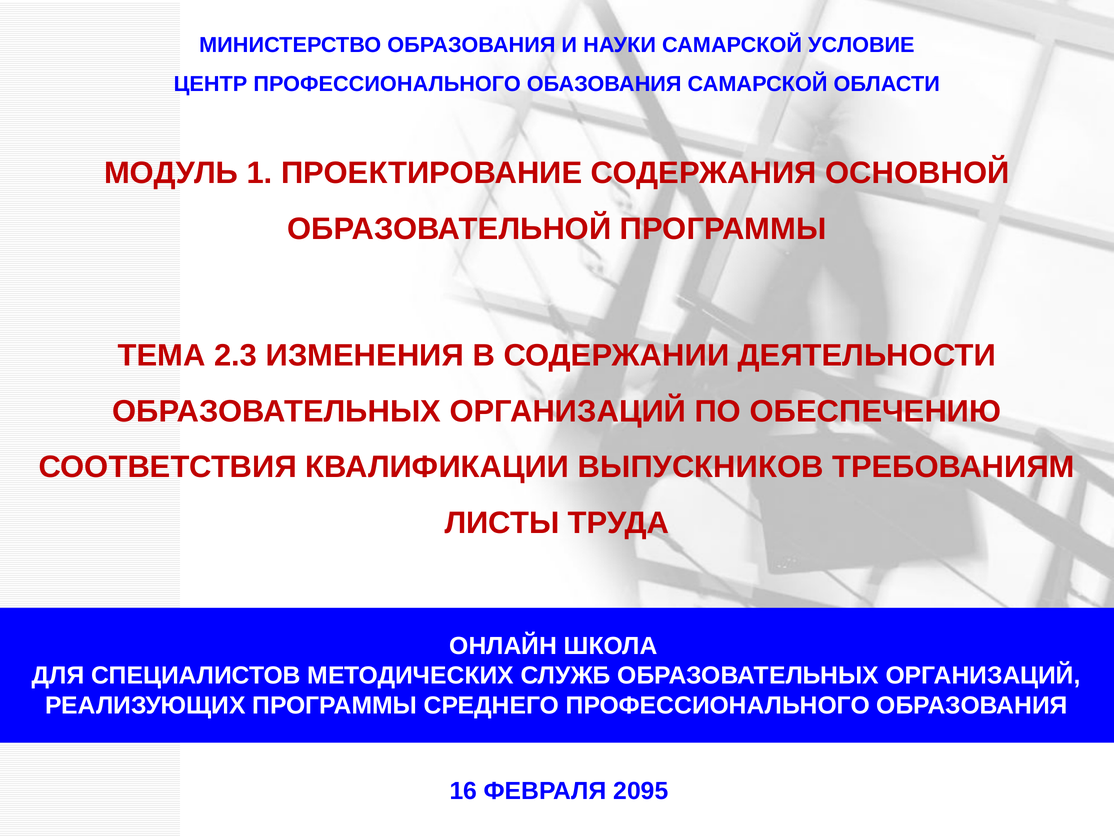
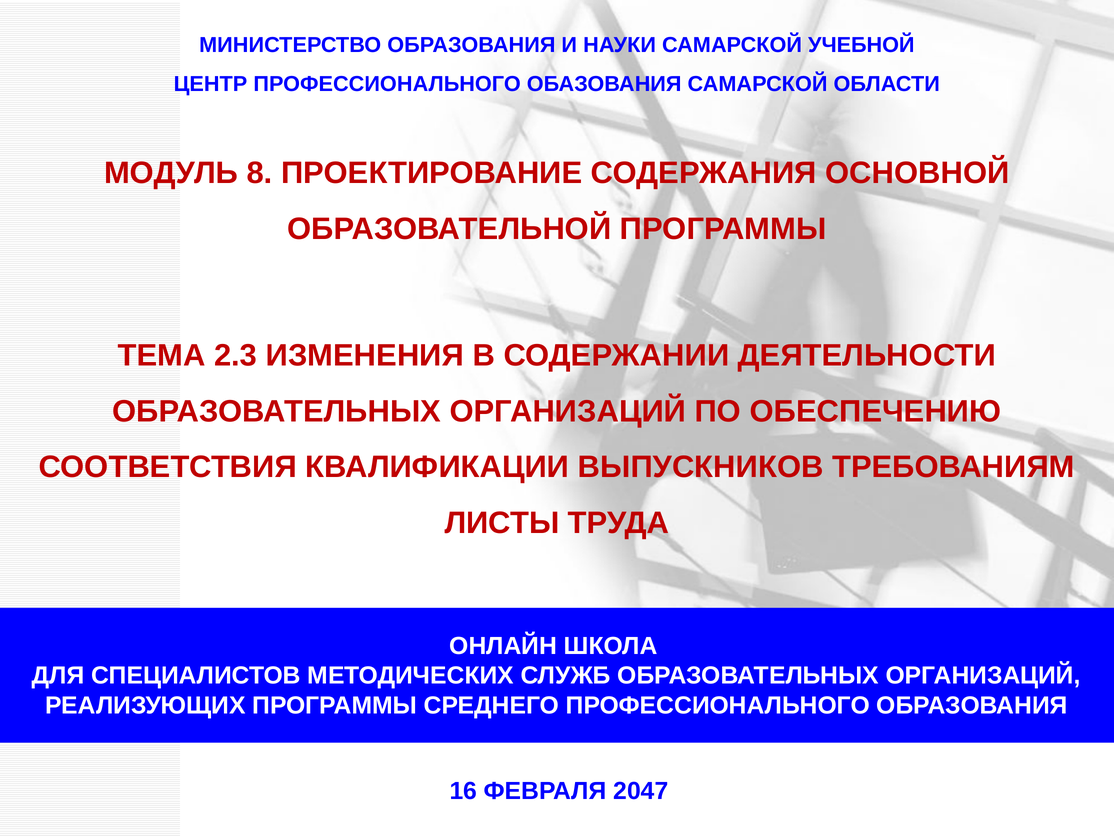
УСЛОВИЕ: УСЛОВИЕ -> УЧЕБНОЙ (861, 45)
1: 1 -> 8 (260, 173)
2095: 2095 -> 2047 (641, 791)
